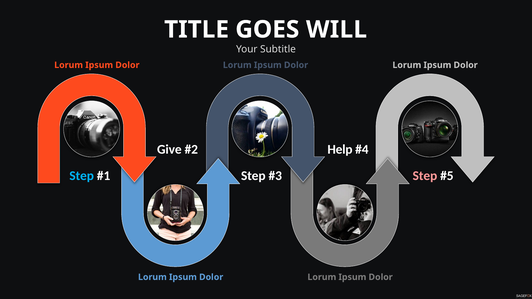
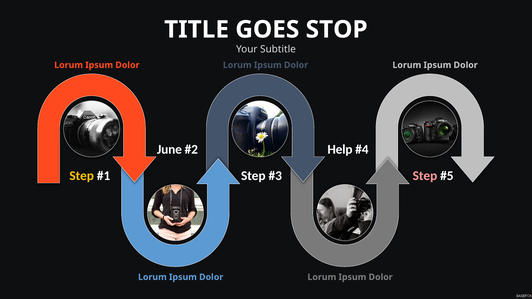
WILL: WILL -> STOP (337, 30)
Give: Give -> June (169, 149)
Step colour: light blue -> yellow (82, 176)
